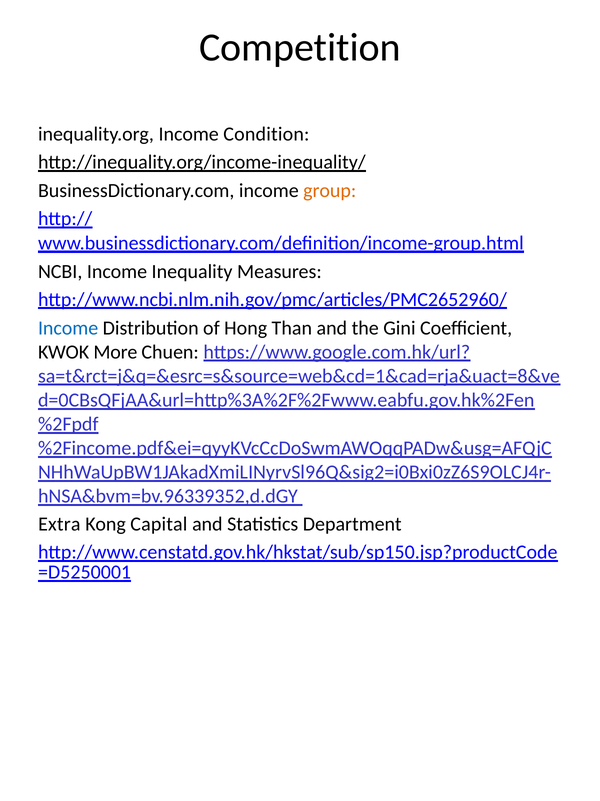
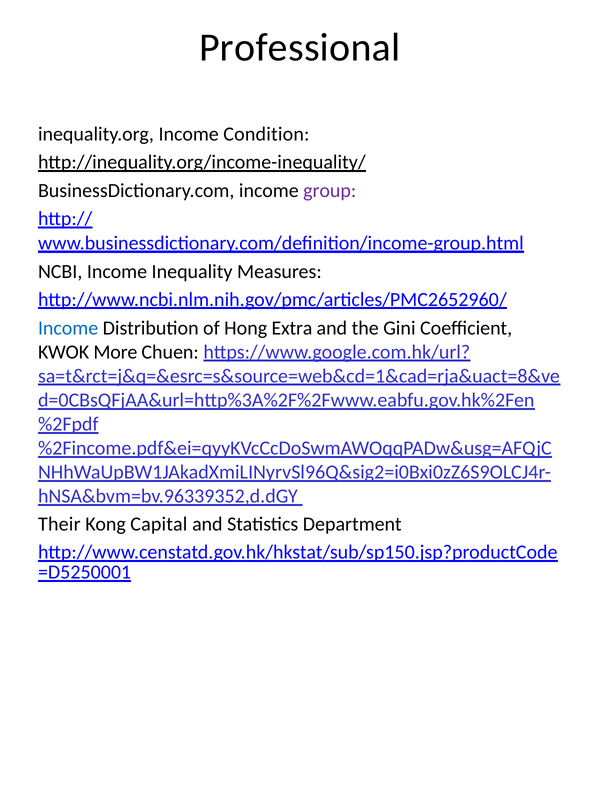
Competition: Competition -> Professional (300, 47)
group colour: orange -> purple (330, 190)
Than: Than -> Extra (292, 328)
Extra: Extra -> Their (59, 524)
